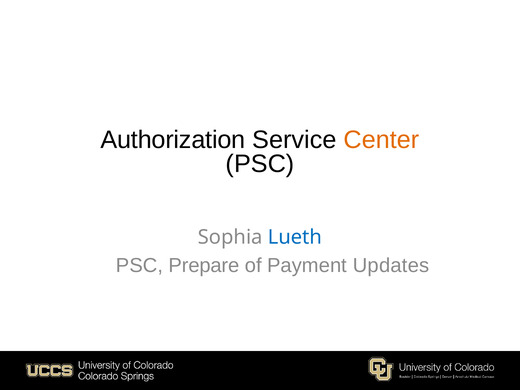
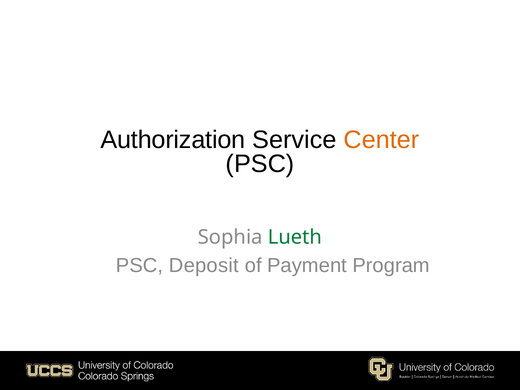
Lueth colour: blue -> green (295, 237)
Prepare: Prepare -> Deposit (204, 265)
Updates: Updates -> Program (391, 265)
